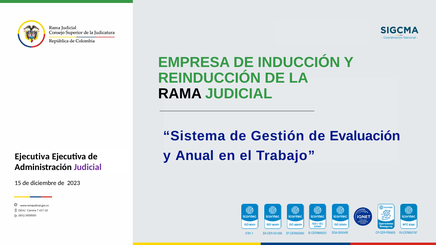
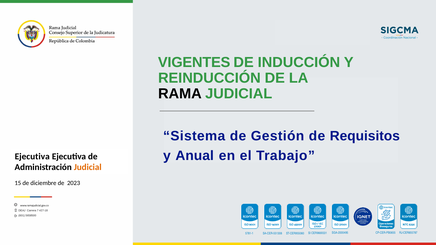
EMPRESA: EMPRESA -> VIGENTES (194, 62)
Evaluación: Evaluación -> Requisitos (365, 136)
Judicial colour: purple -> orange (88, 167)
